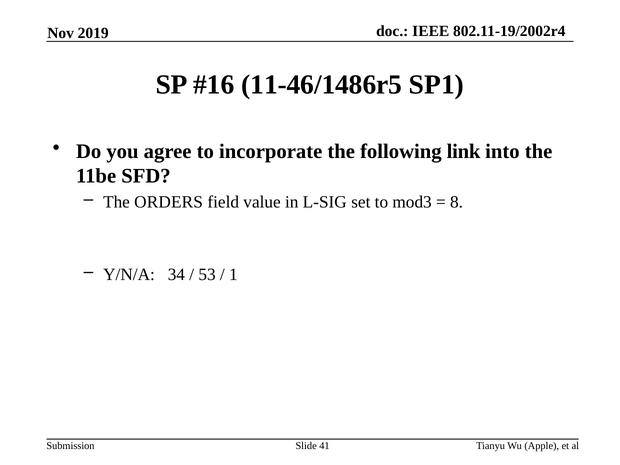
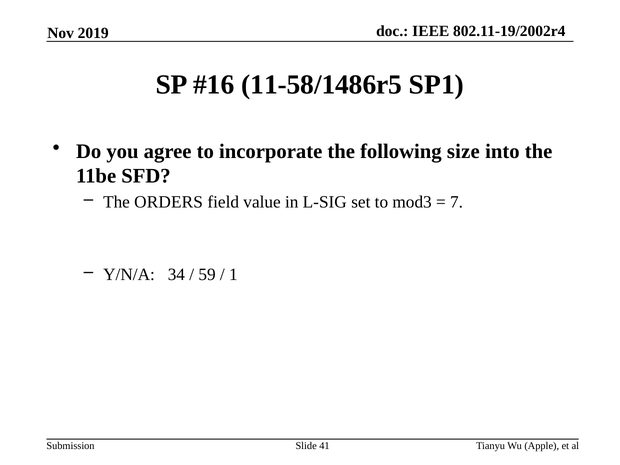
11-46/1486r5: 11-46/1486r5 -> 11-58/1486r5 (322, 85)
link: link -> size (463, 151)
8: 8 -> 7 (457, 202)
53: 53 -> 59 (207, 274)
